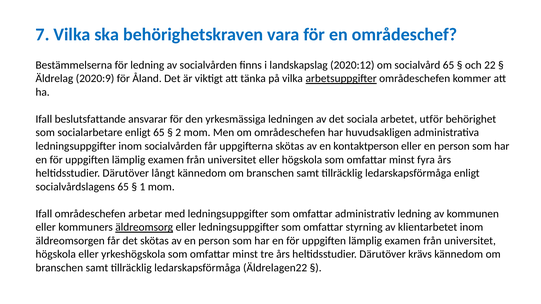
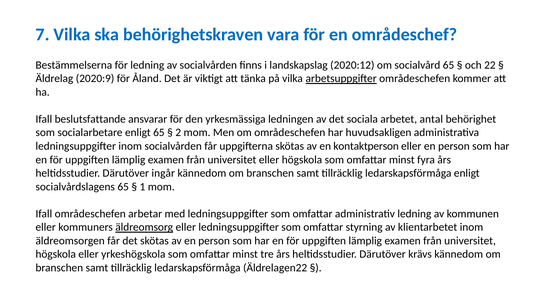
utför: utför -> antal (431, 119)
långt: långt -> ingår (163, 173)
